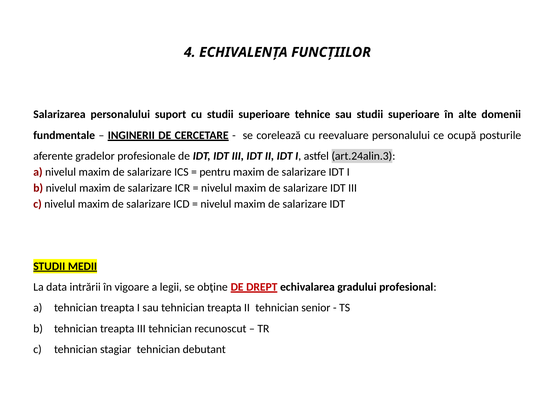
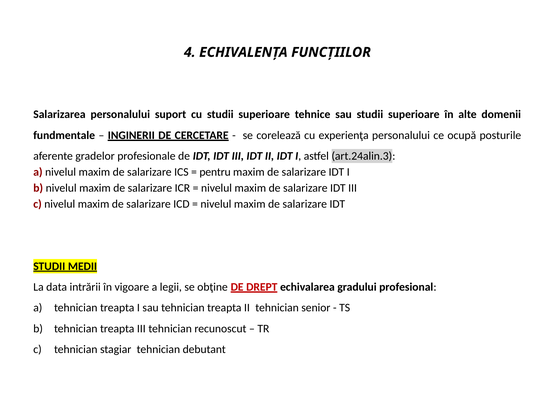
reevaluare: reevaluare -> experienţa (344, 135)
